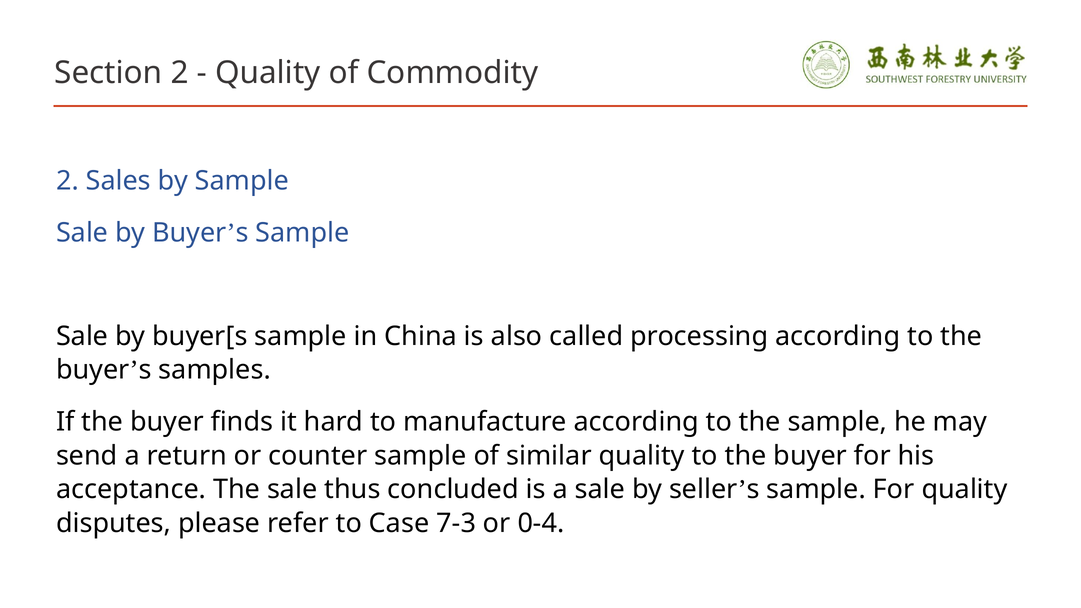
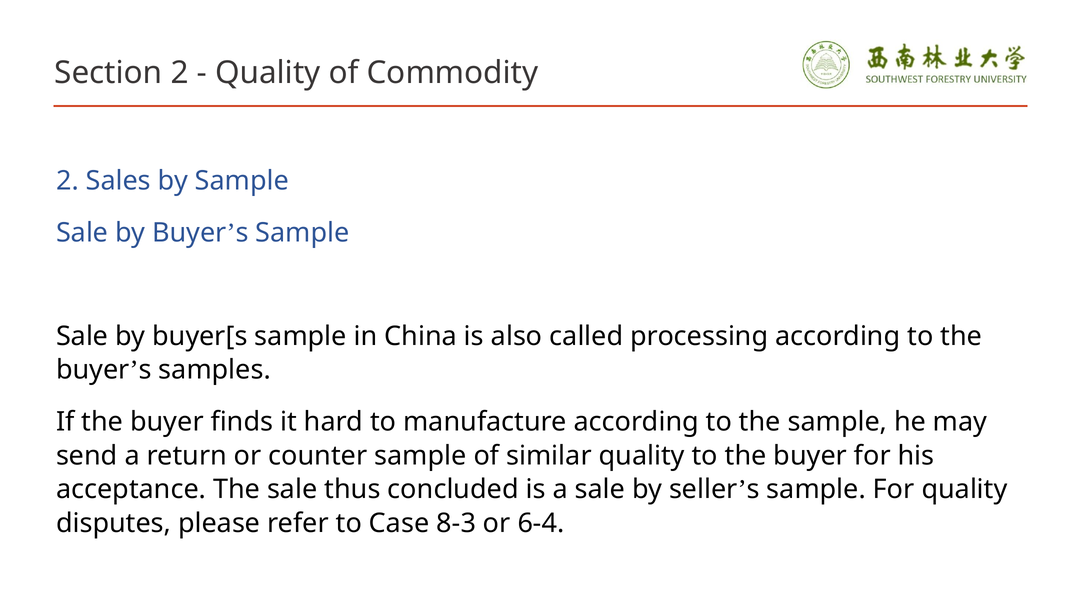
7-3: 7-3 -> 8-3 (456, 523)
0-4: 0-4 -> 6-4 (541, 523)
